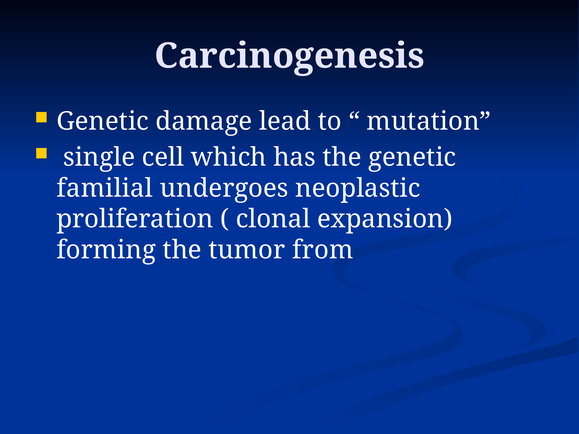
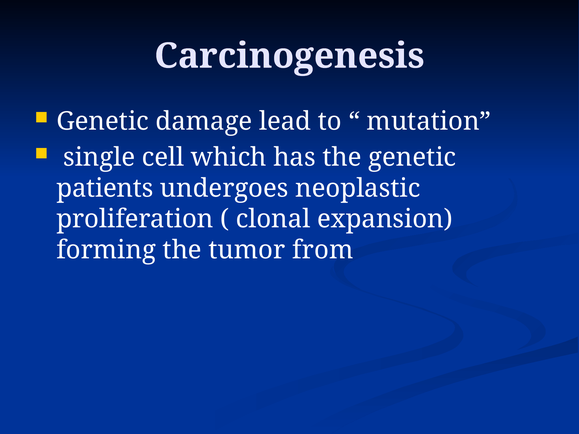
familial: familial -> patients (105, 188)
